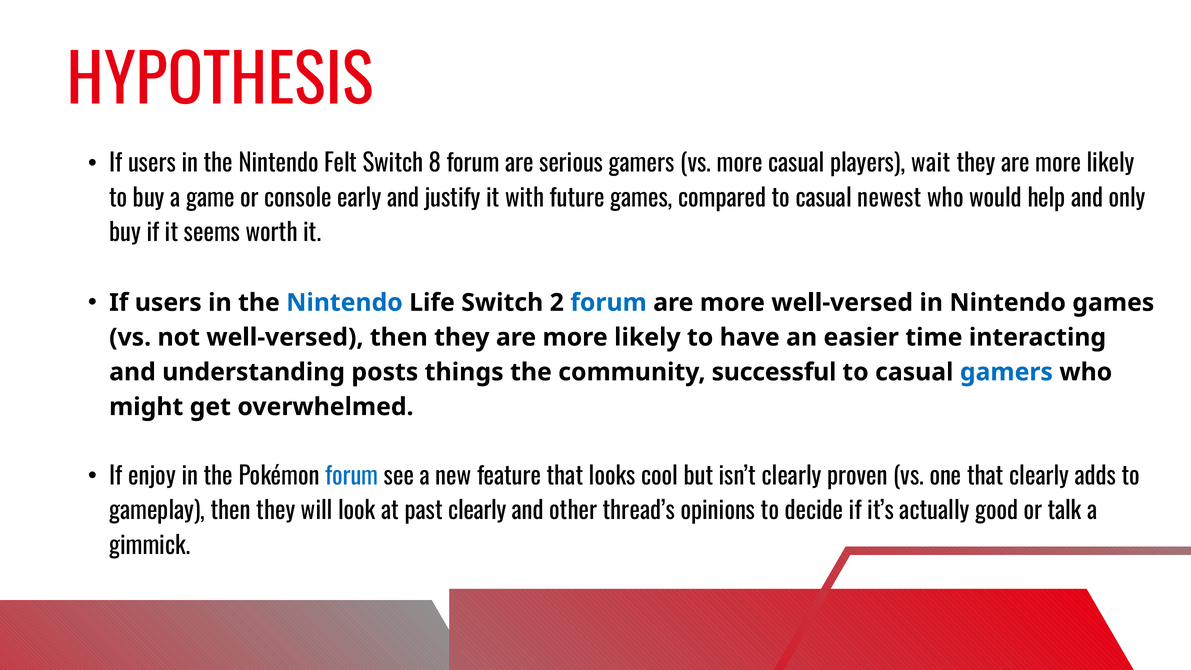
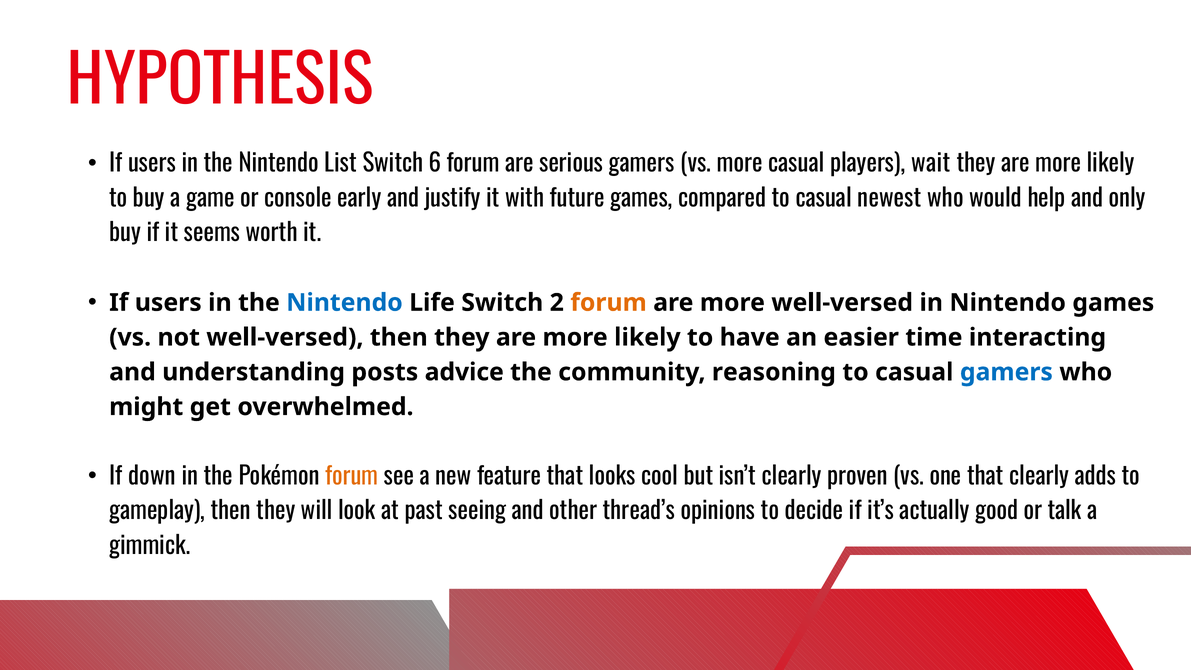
Felt: Felt -> List (341, 164)
8: 8 -> 6 (435, 164)
forum colour: blue -> orange (609, 303)
things: things -> advice (464, 372)
successful: successful -> reasoning (774, 372)
enjoy: enjoy -> down (152, 476)
forum colour: blue -> orange (352, 476)
past clearly: clearly -> seeing (477, 511)
